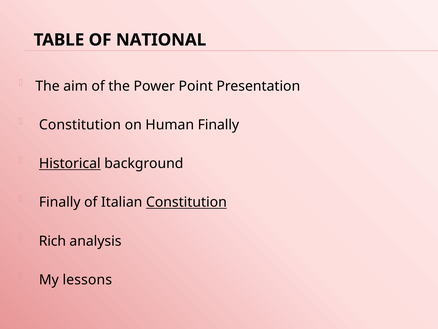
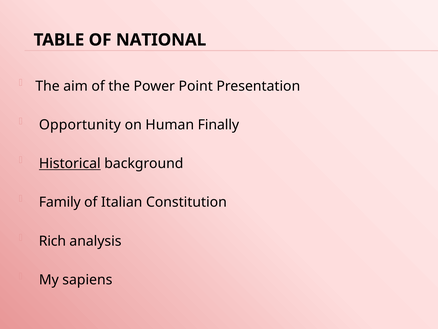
Constitution: Constitution -> Opportunity (80, 125)
Finally: Finally -> Family (60, 202)
Constitution underline: present -> none (186, 202)
lessons: lessons -> sapiens (87, 279)
